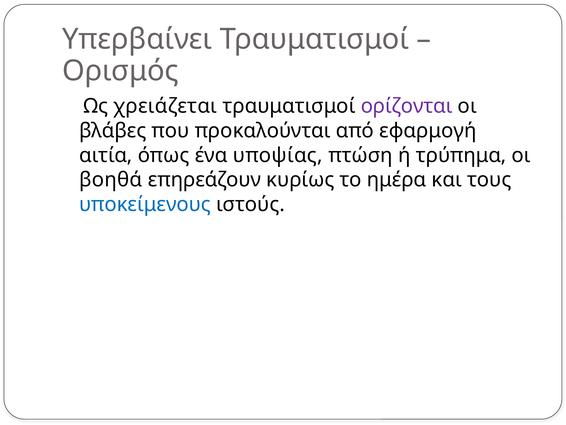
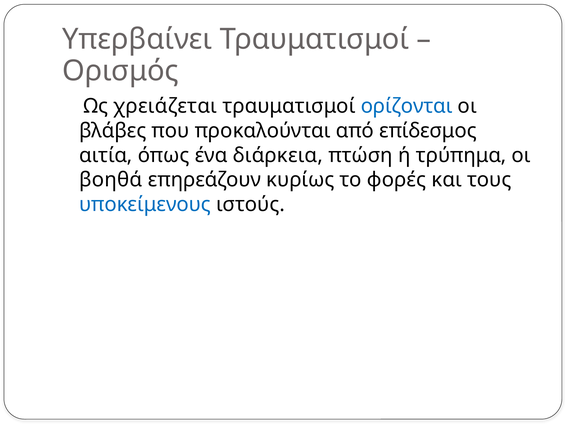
ορίζονται colour: purple -> blue (407, 106)
εφαρμογή: εφαρμογή -> επίδεσμος (428, 131)
υποψίας: υποψίας -> διάρκεια (278, 155)
ημέρα: ημέρα -> φορές (397, 180)
